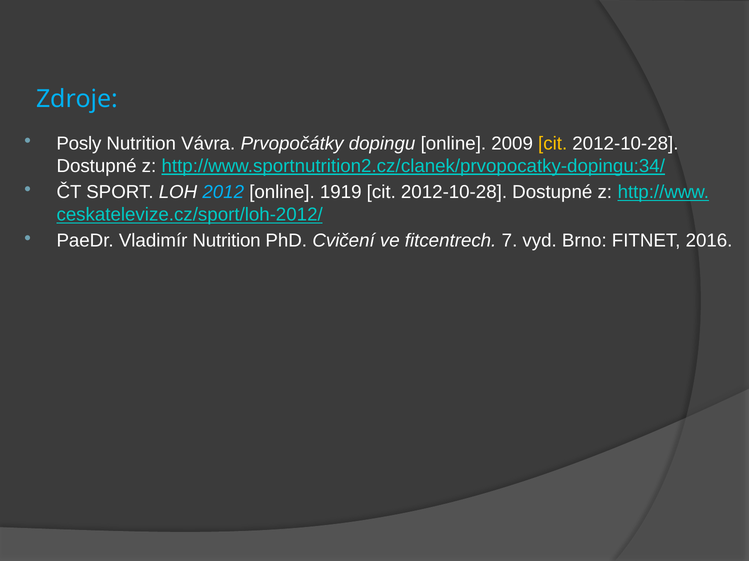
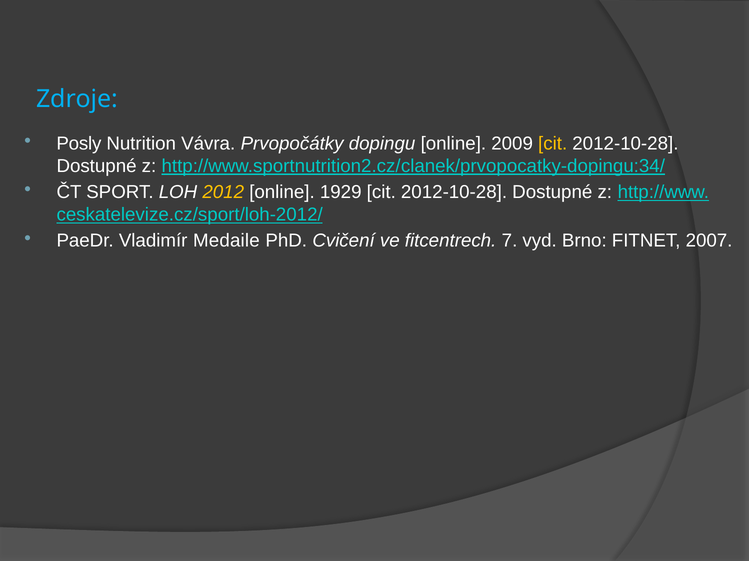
2012 colour: light blue -> yellow (223, 192)
1919: 1919 -> 1929 (341, 192)
Vladimír Nutrition: Nutrition -> Medaile (226, 241)
2016: 2016 -> 2007 (709, 241)
